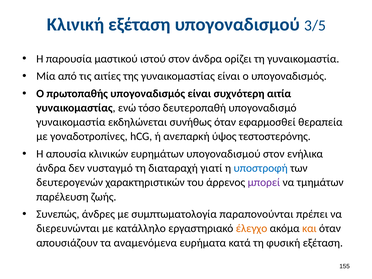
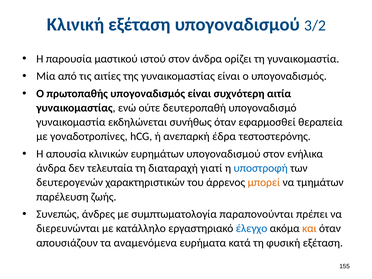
3/5: 3/5 -> 3/2 (315, 26)
τόσο: τόσο -> ούτε (149, 108)
ύψος: ύψος -> έδρα (224, 136)
νυσταγμό: νυσταγμό -> τελευταία (110, 168)
μπορεί colour: purple -> orange (264, 182)
έλεγχο colour: orange -> blue (252, 228)
